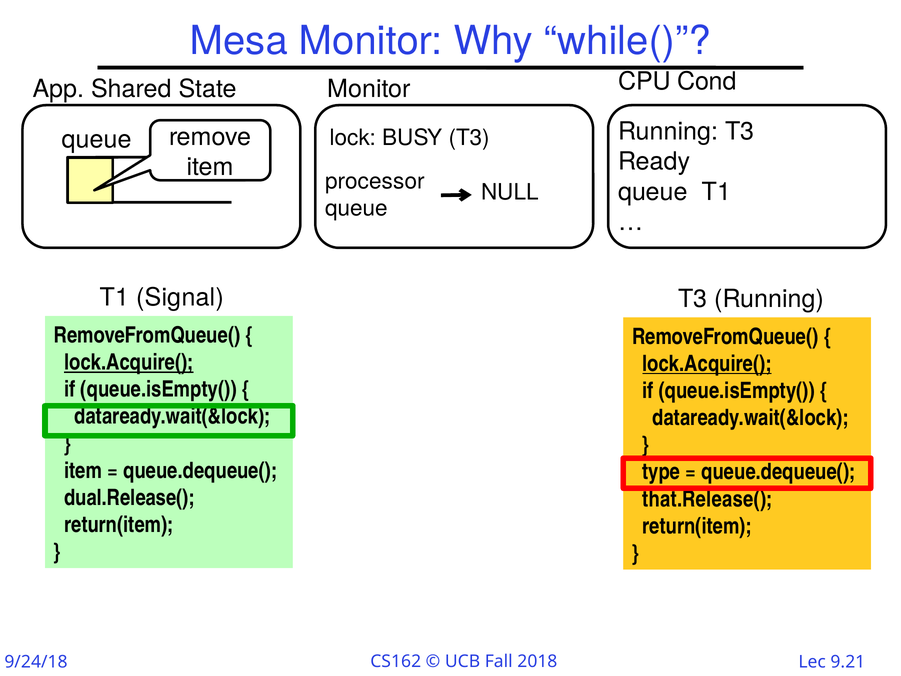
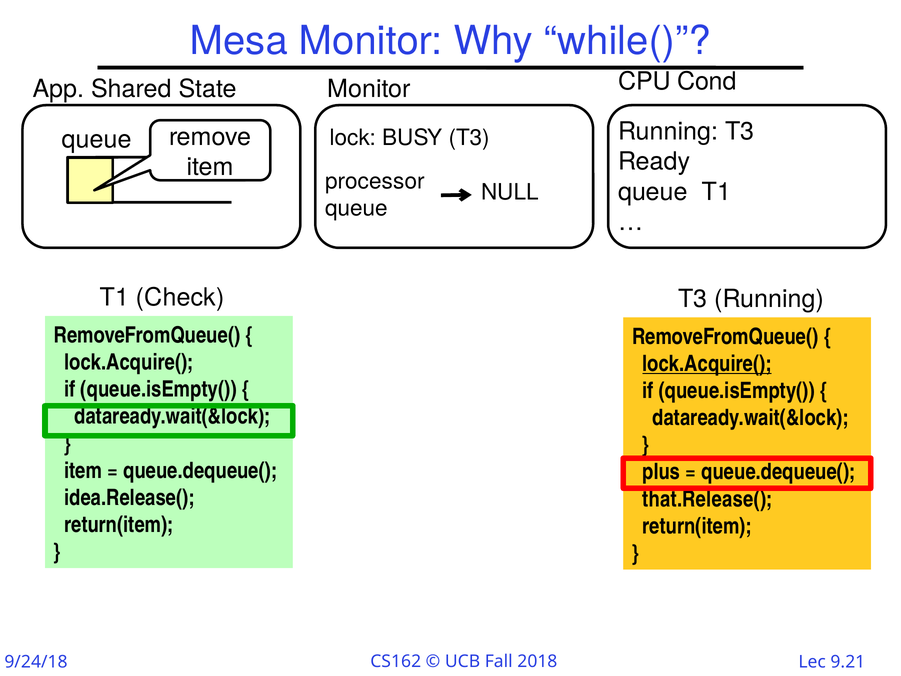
Signal: Signal -> Check (180, 298)
lock.Acquire( underline: present -> none (129, 362)
type: type -> plus (661, 472)
dual.Release(: dual.Release( -> idea.Release( (129, 497)
